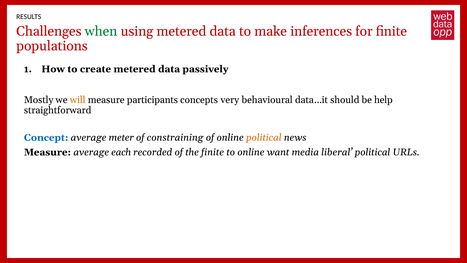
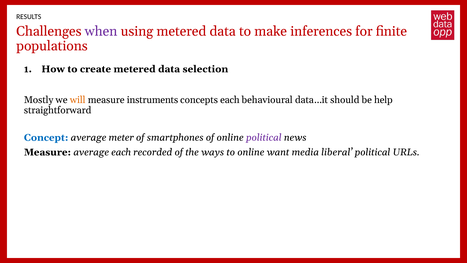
when colour: green -> purple (101, 31)
passively: passively -> selection (205, 69)
participants: participants -> instruments (152, 100)
concepts very: very -> each (230, 100)
constraining: constraining -> smartphones (175, 137)
political colour: orange -> purple (264, 137)
the finite: finite -> ways (213, 152)
